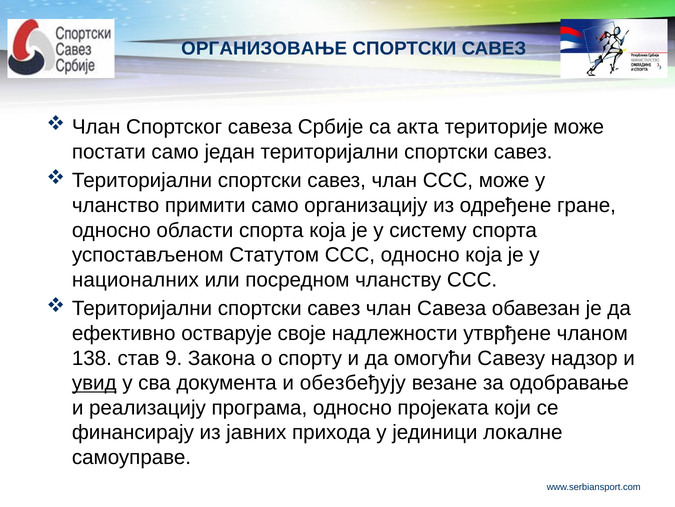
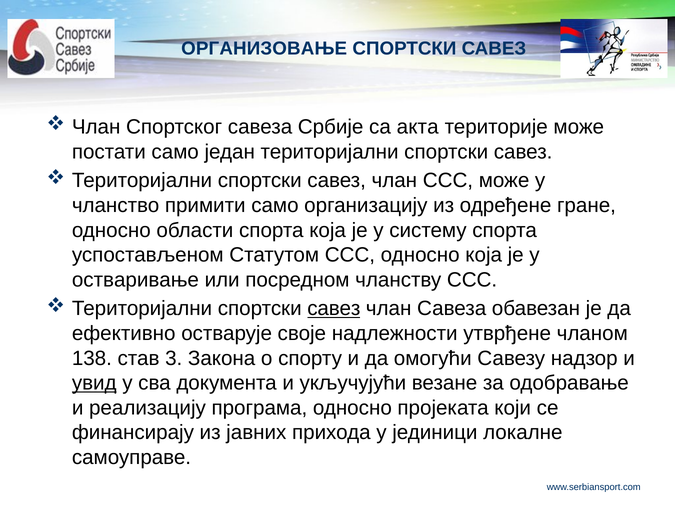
националних: националних -> остваривање (135, 279)
савез underline: none -> present (334, 308)
9: 9 -> 3 (174, 358)
обезбеђују: обезбеђују -> укључујући (353, 382)
